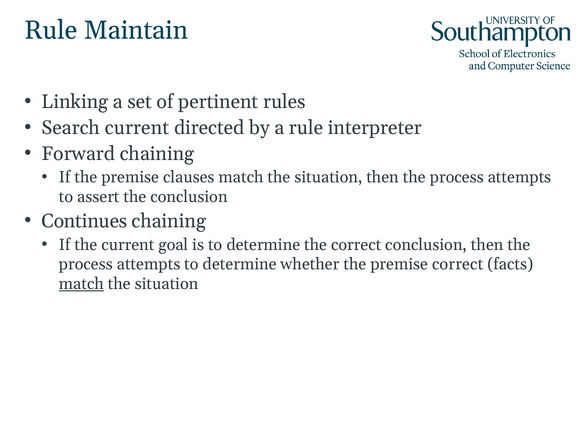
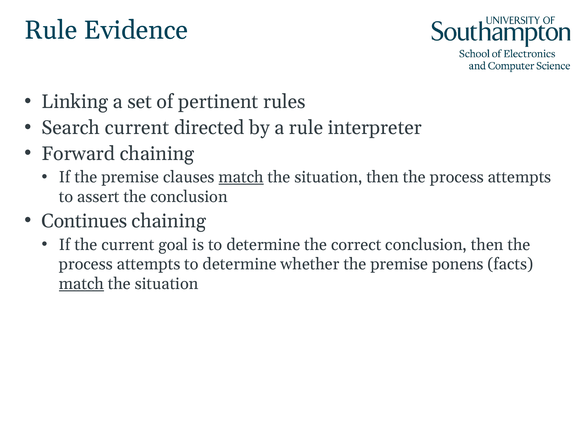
Maintain: Maintain -> Evidence (136, 30)
match underline: none -> present (241, 177)
premise correct: correct -> ponens (458, 264)
